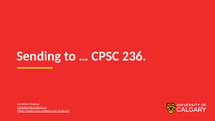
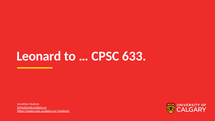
Sending: Sending -> Leonard (39, 56)
236: 236 -> 633 (134, 56)
